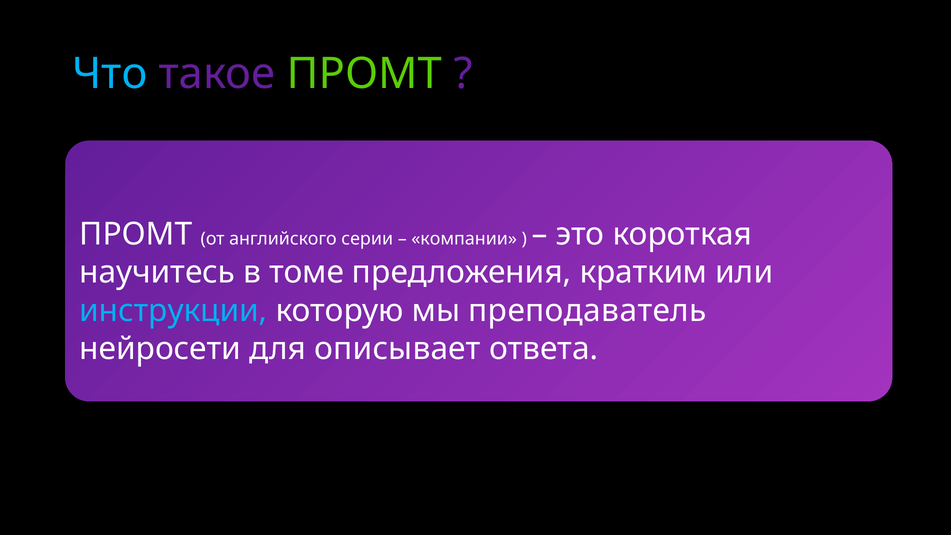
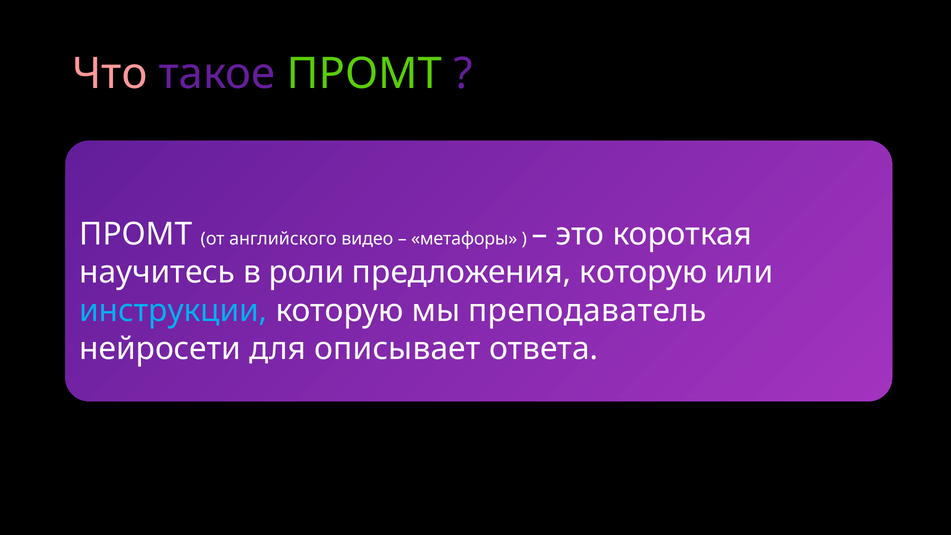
Что colour: light blue -> pink (110, 74)
серии: серии -> видео (367, 239)
компании: компании -> метафоры (464, 239)
томе: томе -> роли (307, 272)
предложения кратким: кратким -> которую (644, 272)
